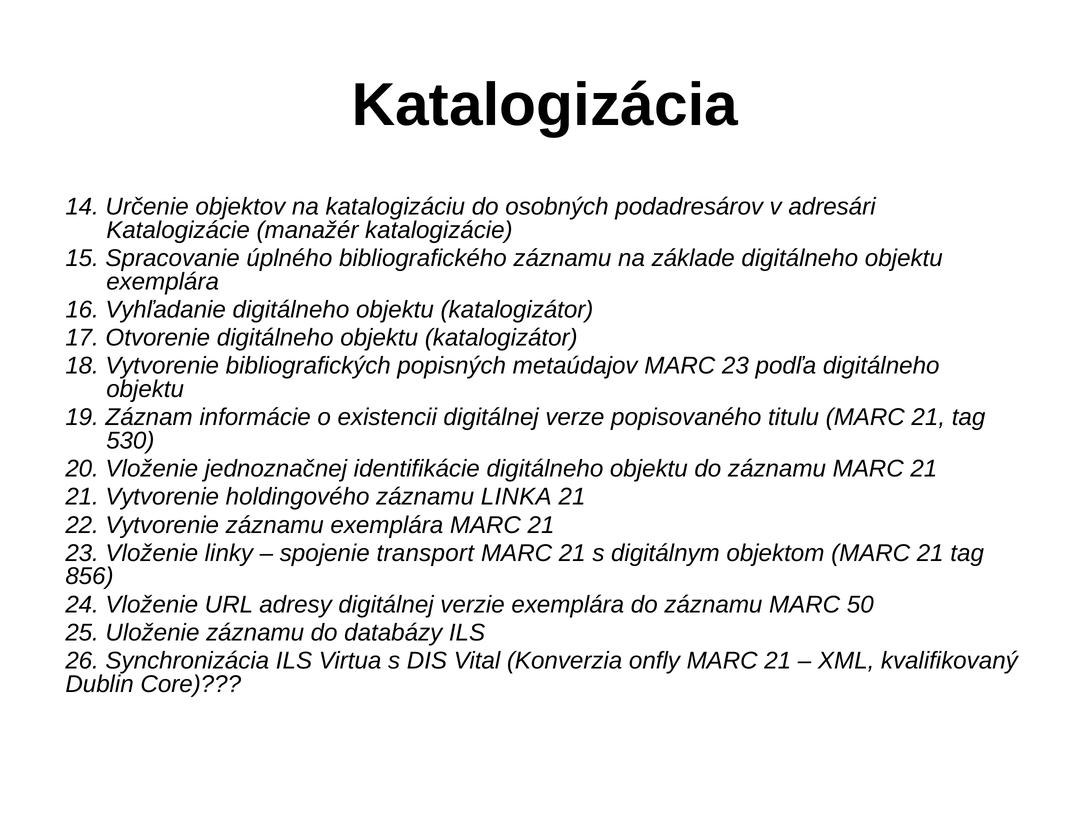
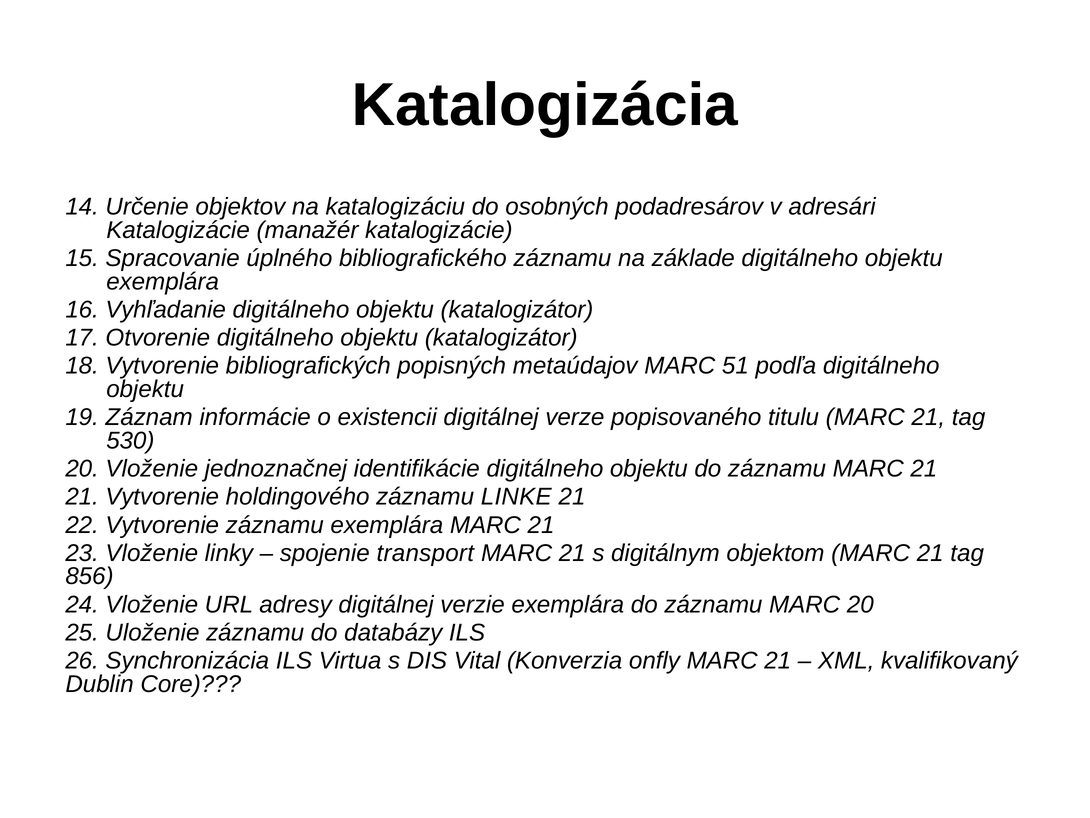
MARC 23: 23 -> 51 (735, 366)
LINKA: LINKA -> LINKE (516, 497)
MARC 50: 50 -> 20 (860, 604)
